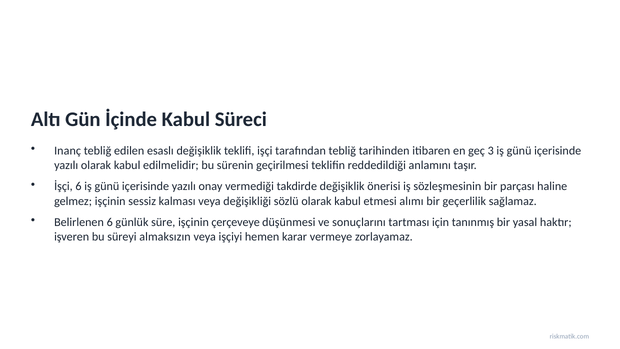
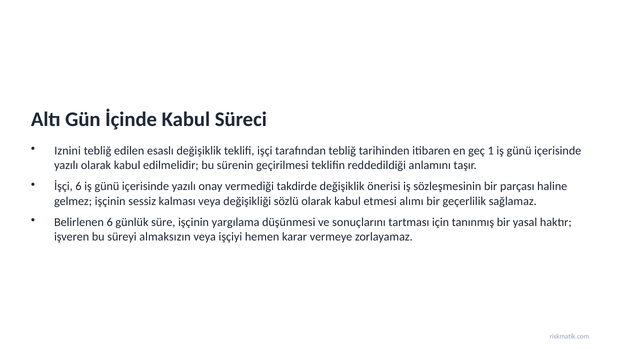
Inanç: Inanç -> Iznini (68, 151)
3: 3 -> 1 (491, 151)
çerçeveye: çerçeveye -> yargılama (236, 222)
